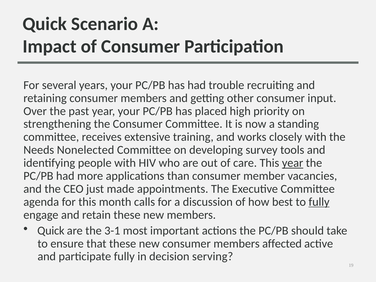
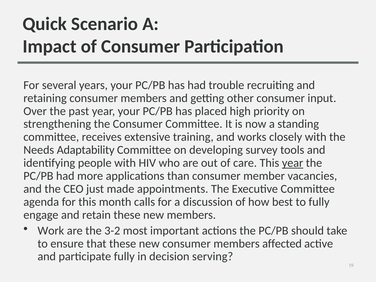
Nonelected: Nonelected -> Adaptability (86, 150)
fully underline: present -> none (319, 202)
Quick: Quick -> Work (51, 231)
3-1: 3-1 -> 3-2 (112, 231)
